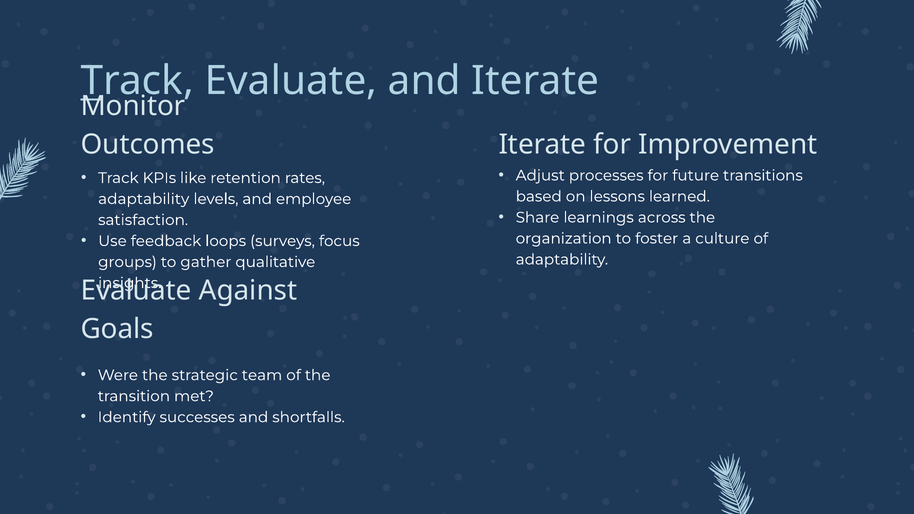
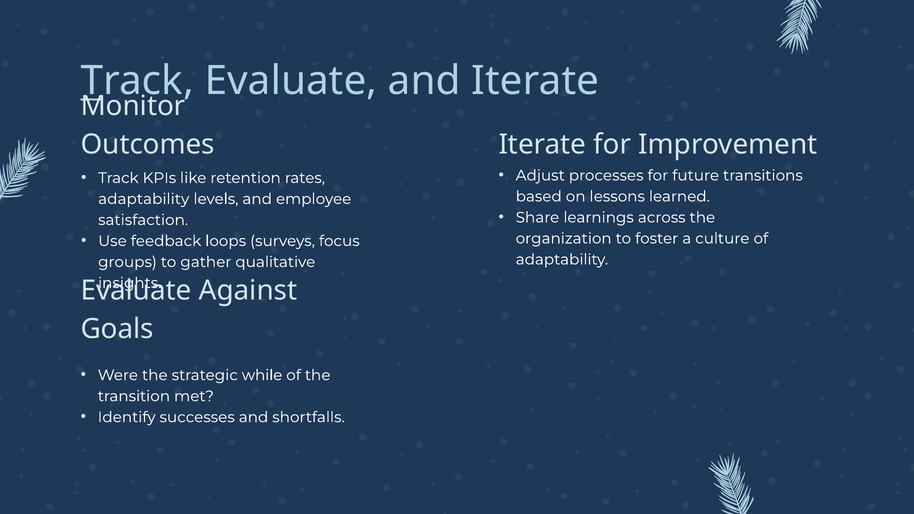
team: team -> while (262, 375)
